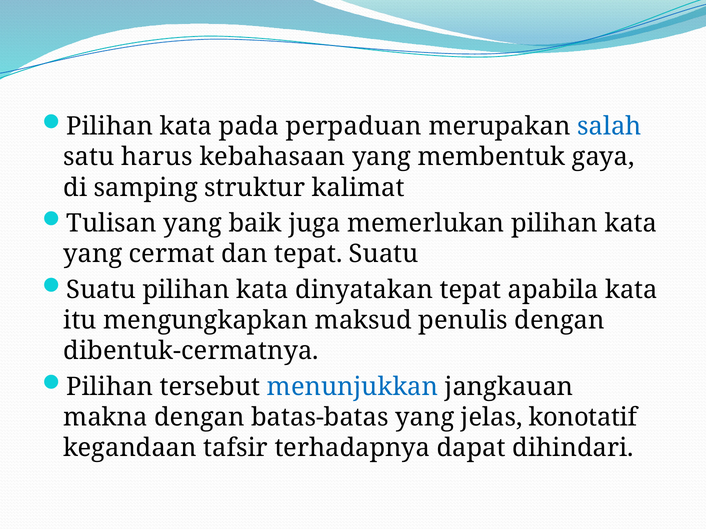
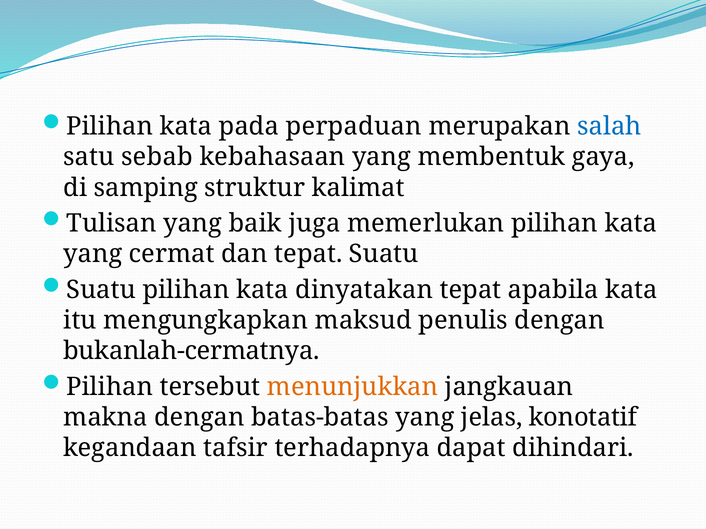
harus: harus -> sebab (157, 157)
dibentuk-cermatnya: dibentuk-cermatnya -> bukanlah-cermatnya (191, 351)
menunjukkan colour: blue -> orange (353, 387)
